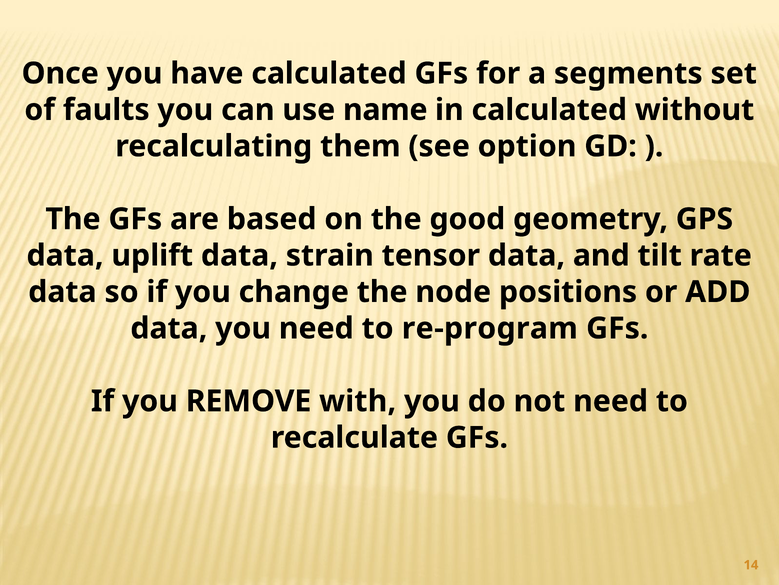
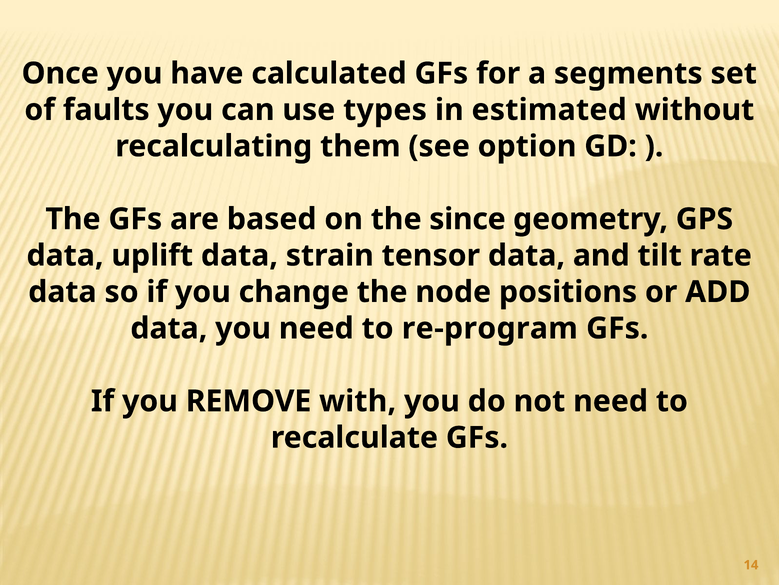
name: name -> types (385, 110)
in calculated: calculated -> estimated (549, 110)
good: good -> since (467, 219)
